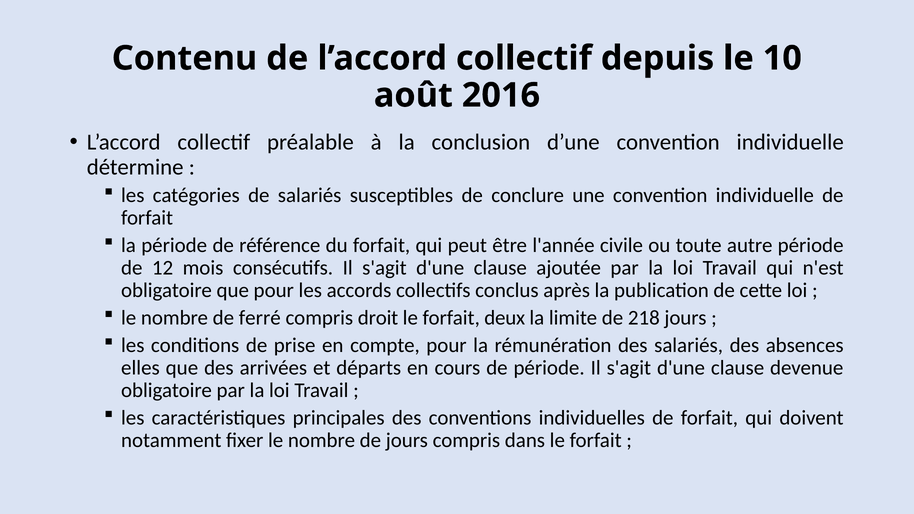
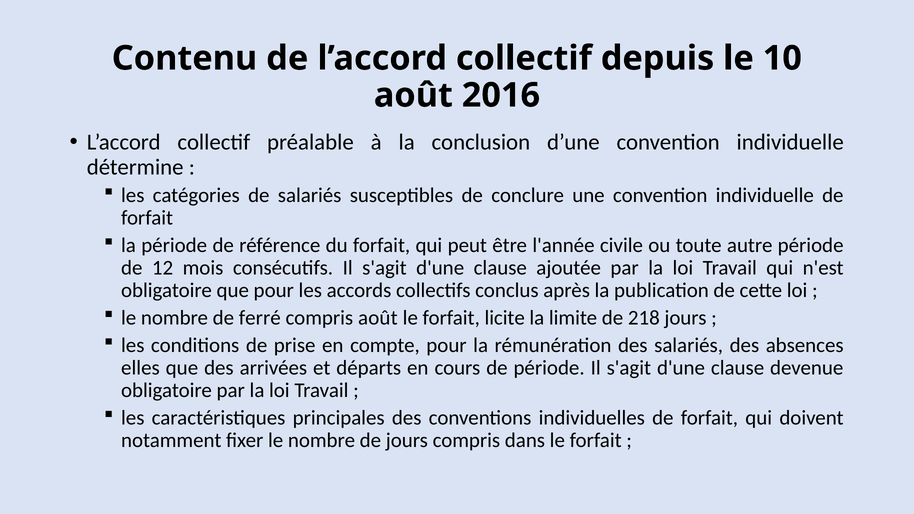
compris droit: droit -> août (378, 318)
deux: deux -> licite (505, 318)
